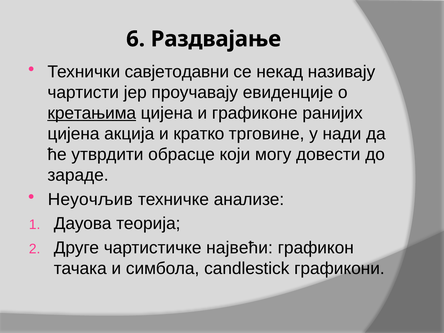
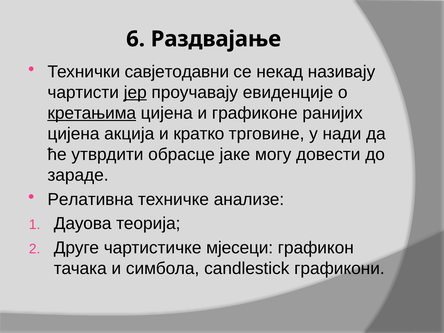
јер underline: none -> present (135, 93)
који: који -> јаке (235, 155)
Неуочљив: Неуочљив -> Релативна (90, 199)
највећи: највећи -> мјесеци (240, 248)
